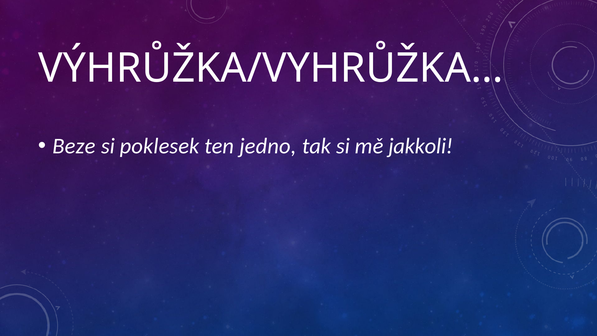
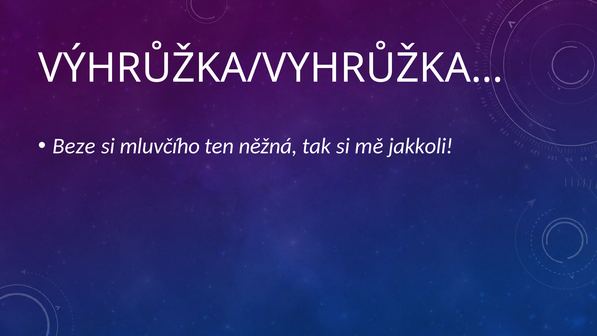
poklesek: poklesek -> mluvčího (160, 146)
jedno: jedno -> něžná (268, 146)
